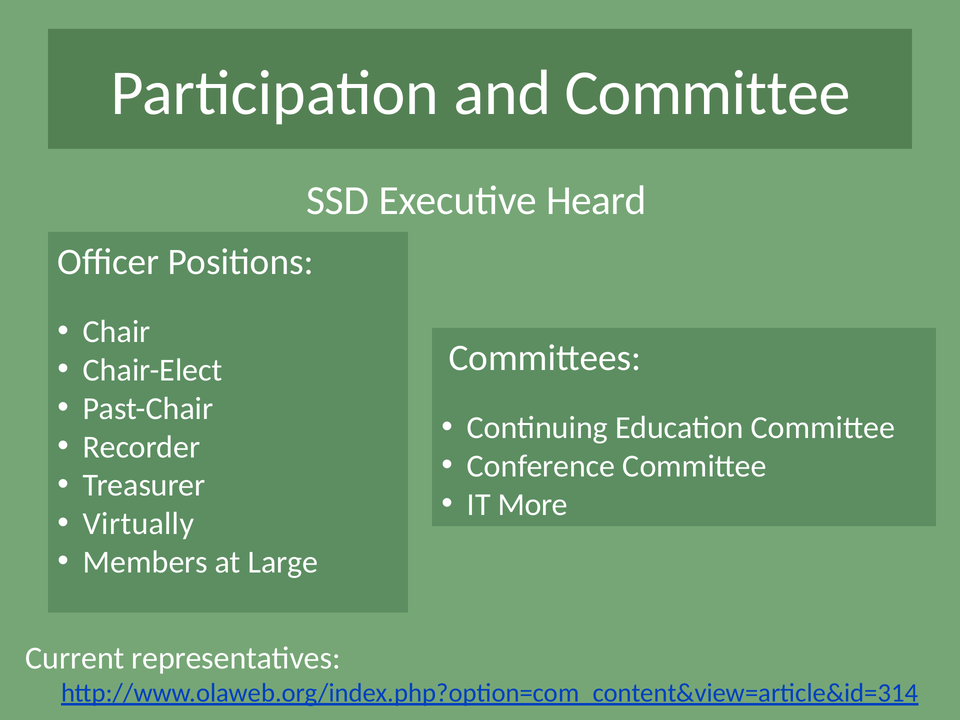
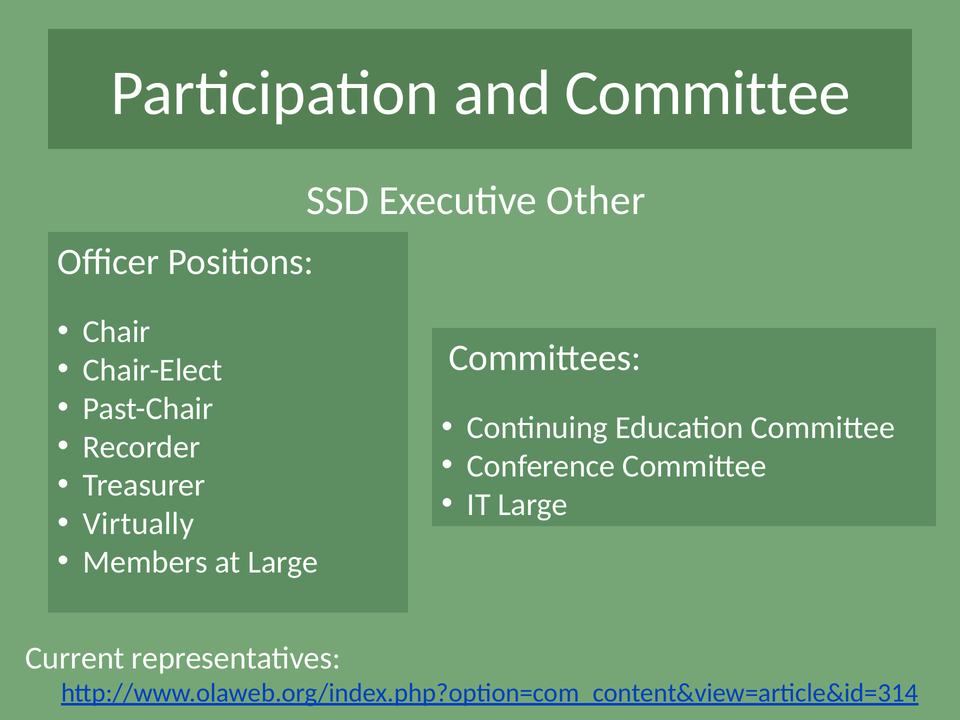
Heard: Heard -> Other (596, 201)
IT More: More -> Large (533, 505)
